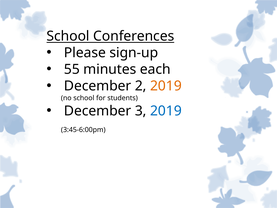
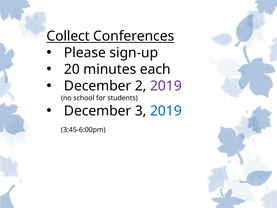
School: School -> Collect (68, 36)
55: 55 -> 20 (72, 69)
2019 colour: orange -> purple (166, 86)
